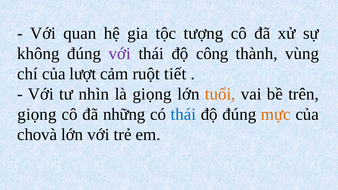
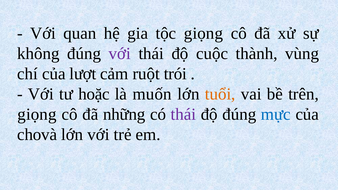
tộc tượng: tượng -> giọng (203, 33)
công: công -> cuộc (212, 54)
tiết: tiết -> trói (175, 74)
nhìn: nhìn -> hoặc (94, 94)
là giọng: giọng -> muốn (152, 94)
thái colour: blue -> purple (183, 114)
mực colour: orange -> blue (276, 114)
